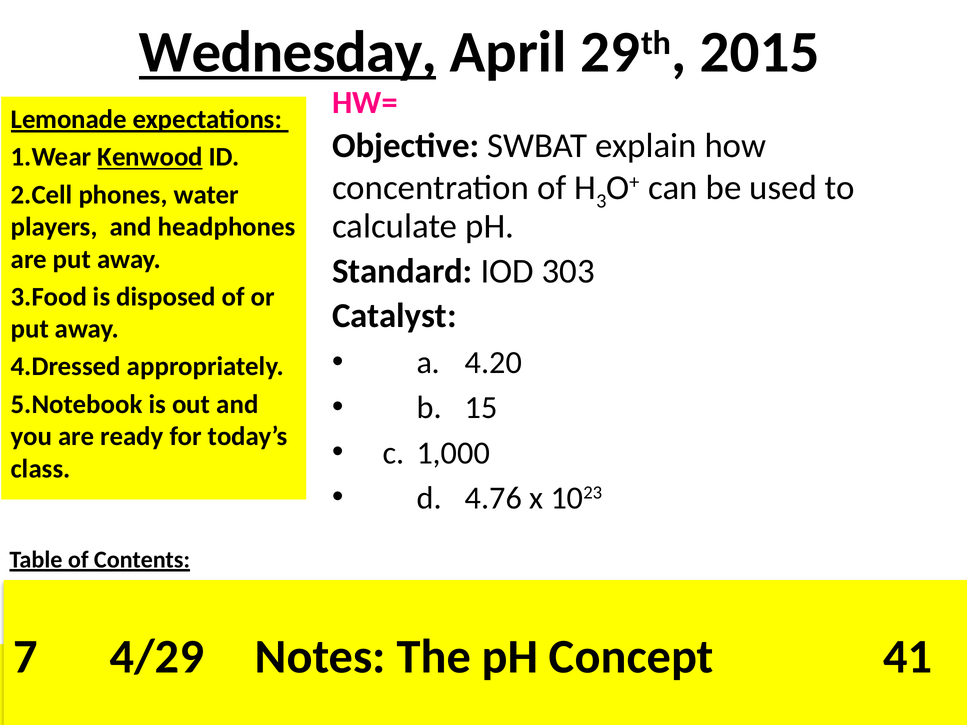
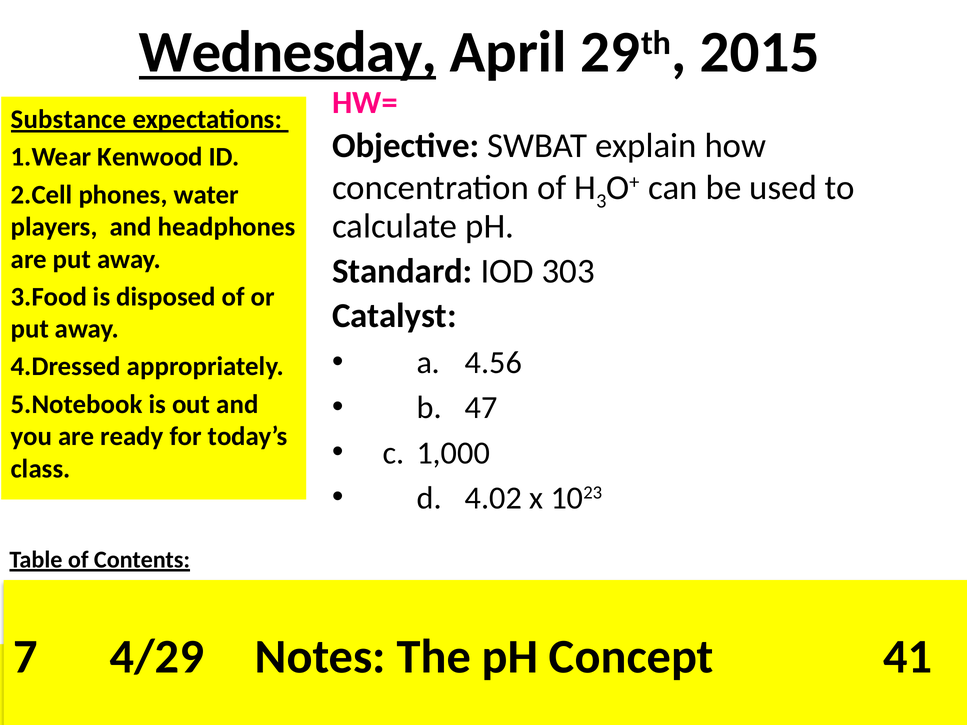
Lemonade: Lemonade -> Substance (69, 120)
Kenwood underline: present -> none (150, 157)
4.20: 4.20 -> 4.56 (494, 363)
15: 15 -> 47 (481, 408)
4.76: 4.76 -> 4.02 (494, 498)
